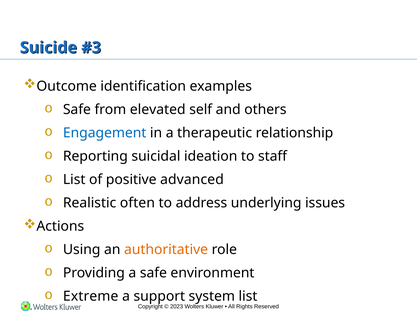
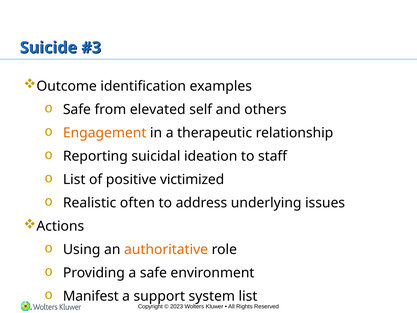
Engagement colour: blue -> orange (105, 133)
advanced: advanced -> victimized (192, 179)
Extreme: Extreme -> Manifest (91, 296)
